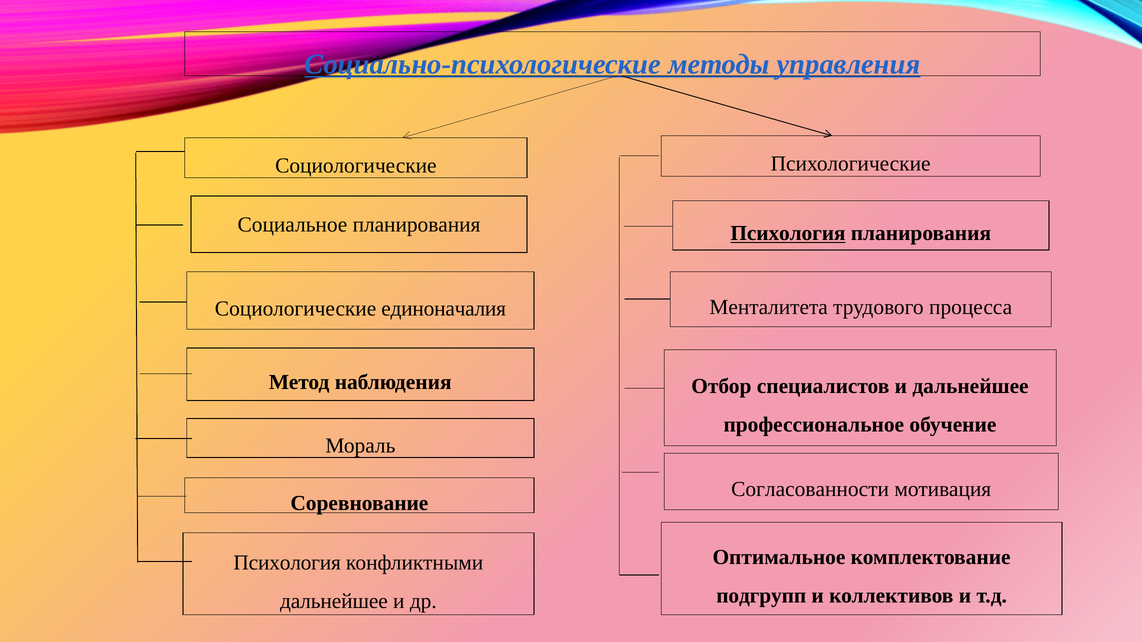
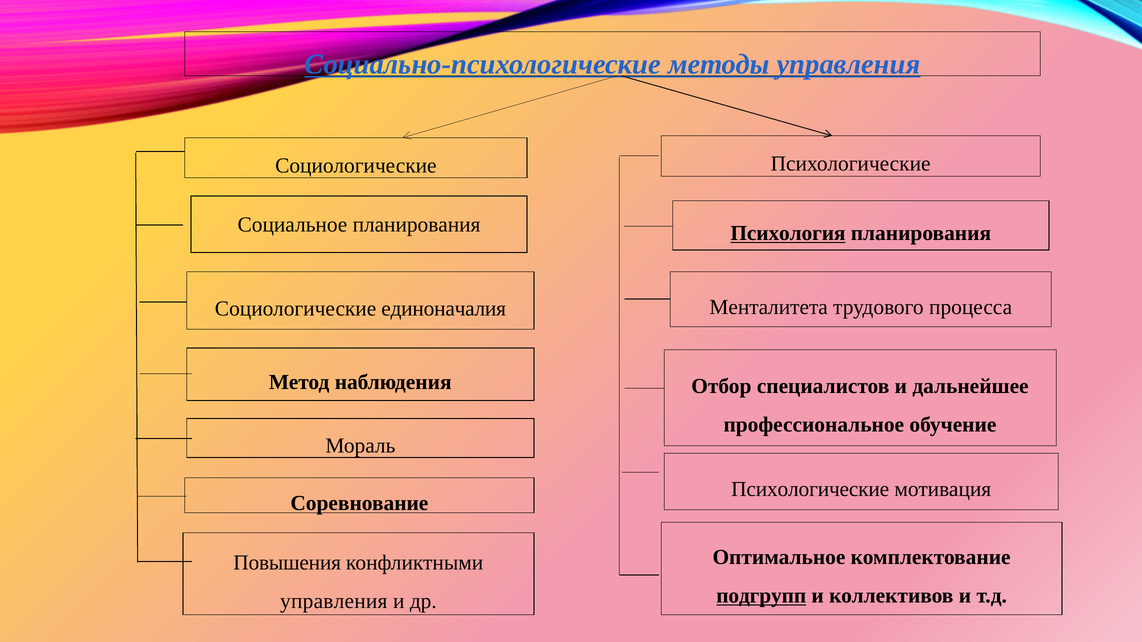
Согласованности: Согласованности -> Психологические (810, 490)
Психология: Психология -> Повышения (287, 563)
подгрупп underline: none -> present (761, 596)
дальнейшее: дальнейшее -> управления (334, 601)
